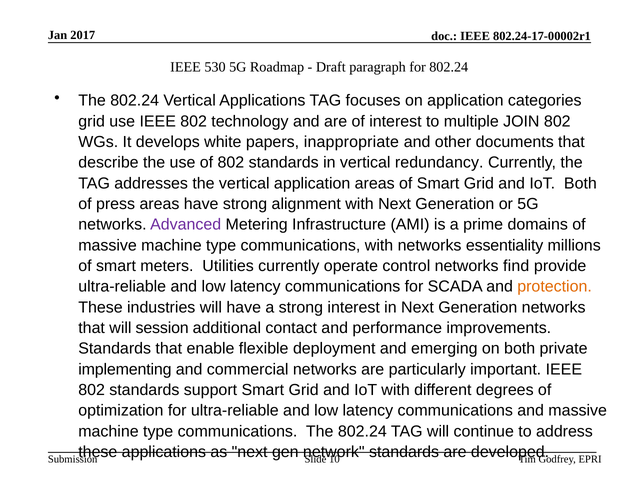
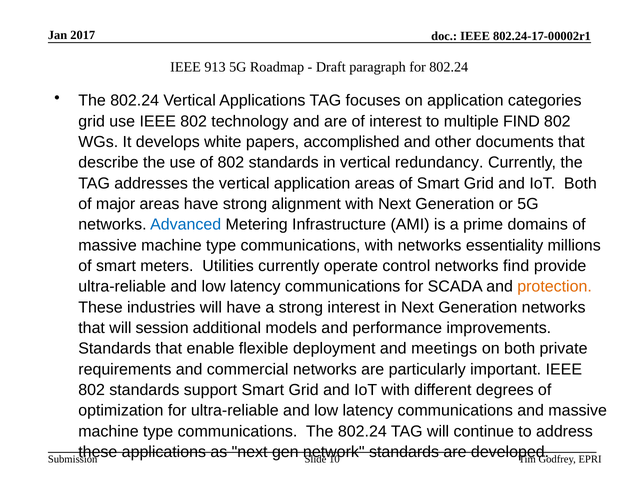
530: 530 -> 913 (215, 67)
multiple JOIN: JOIN -> FIND (521, 121)
inappropriate: inappropriate -> accomplished (352, 142)
press: press -> major (116, 204)
Advanced colour: purple -> blue (186, 225)
contact: contact -> models (291, 328)
emerging: emerging -> meetings (444, 349)
implementing: implementing -> requirements (125, 369)
